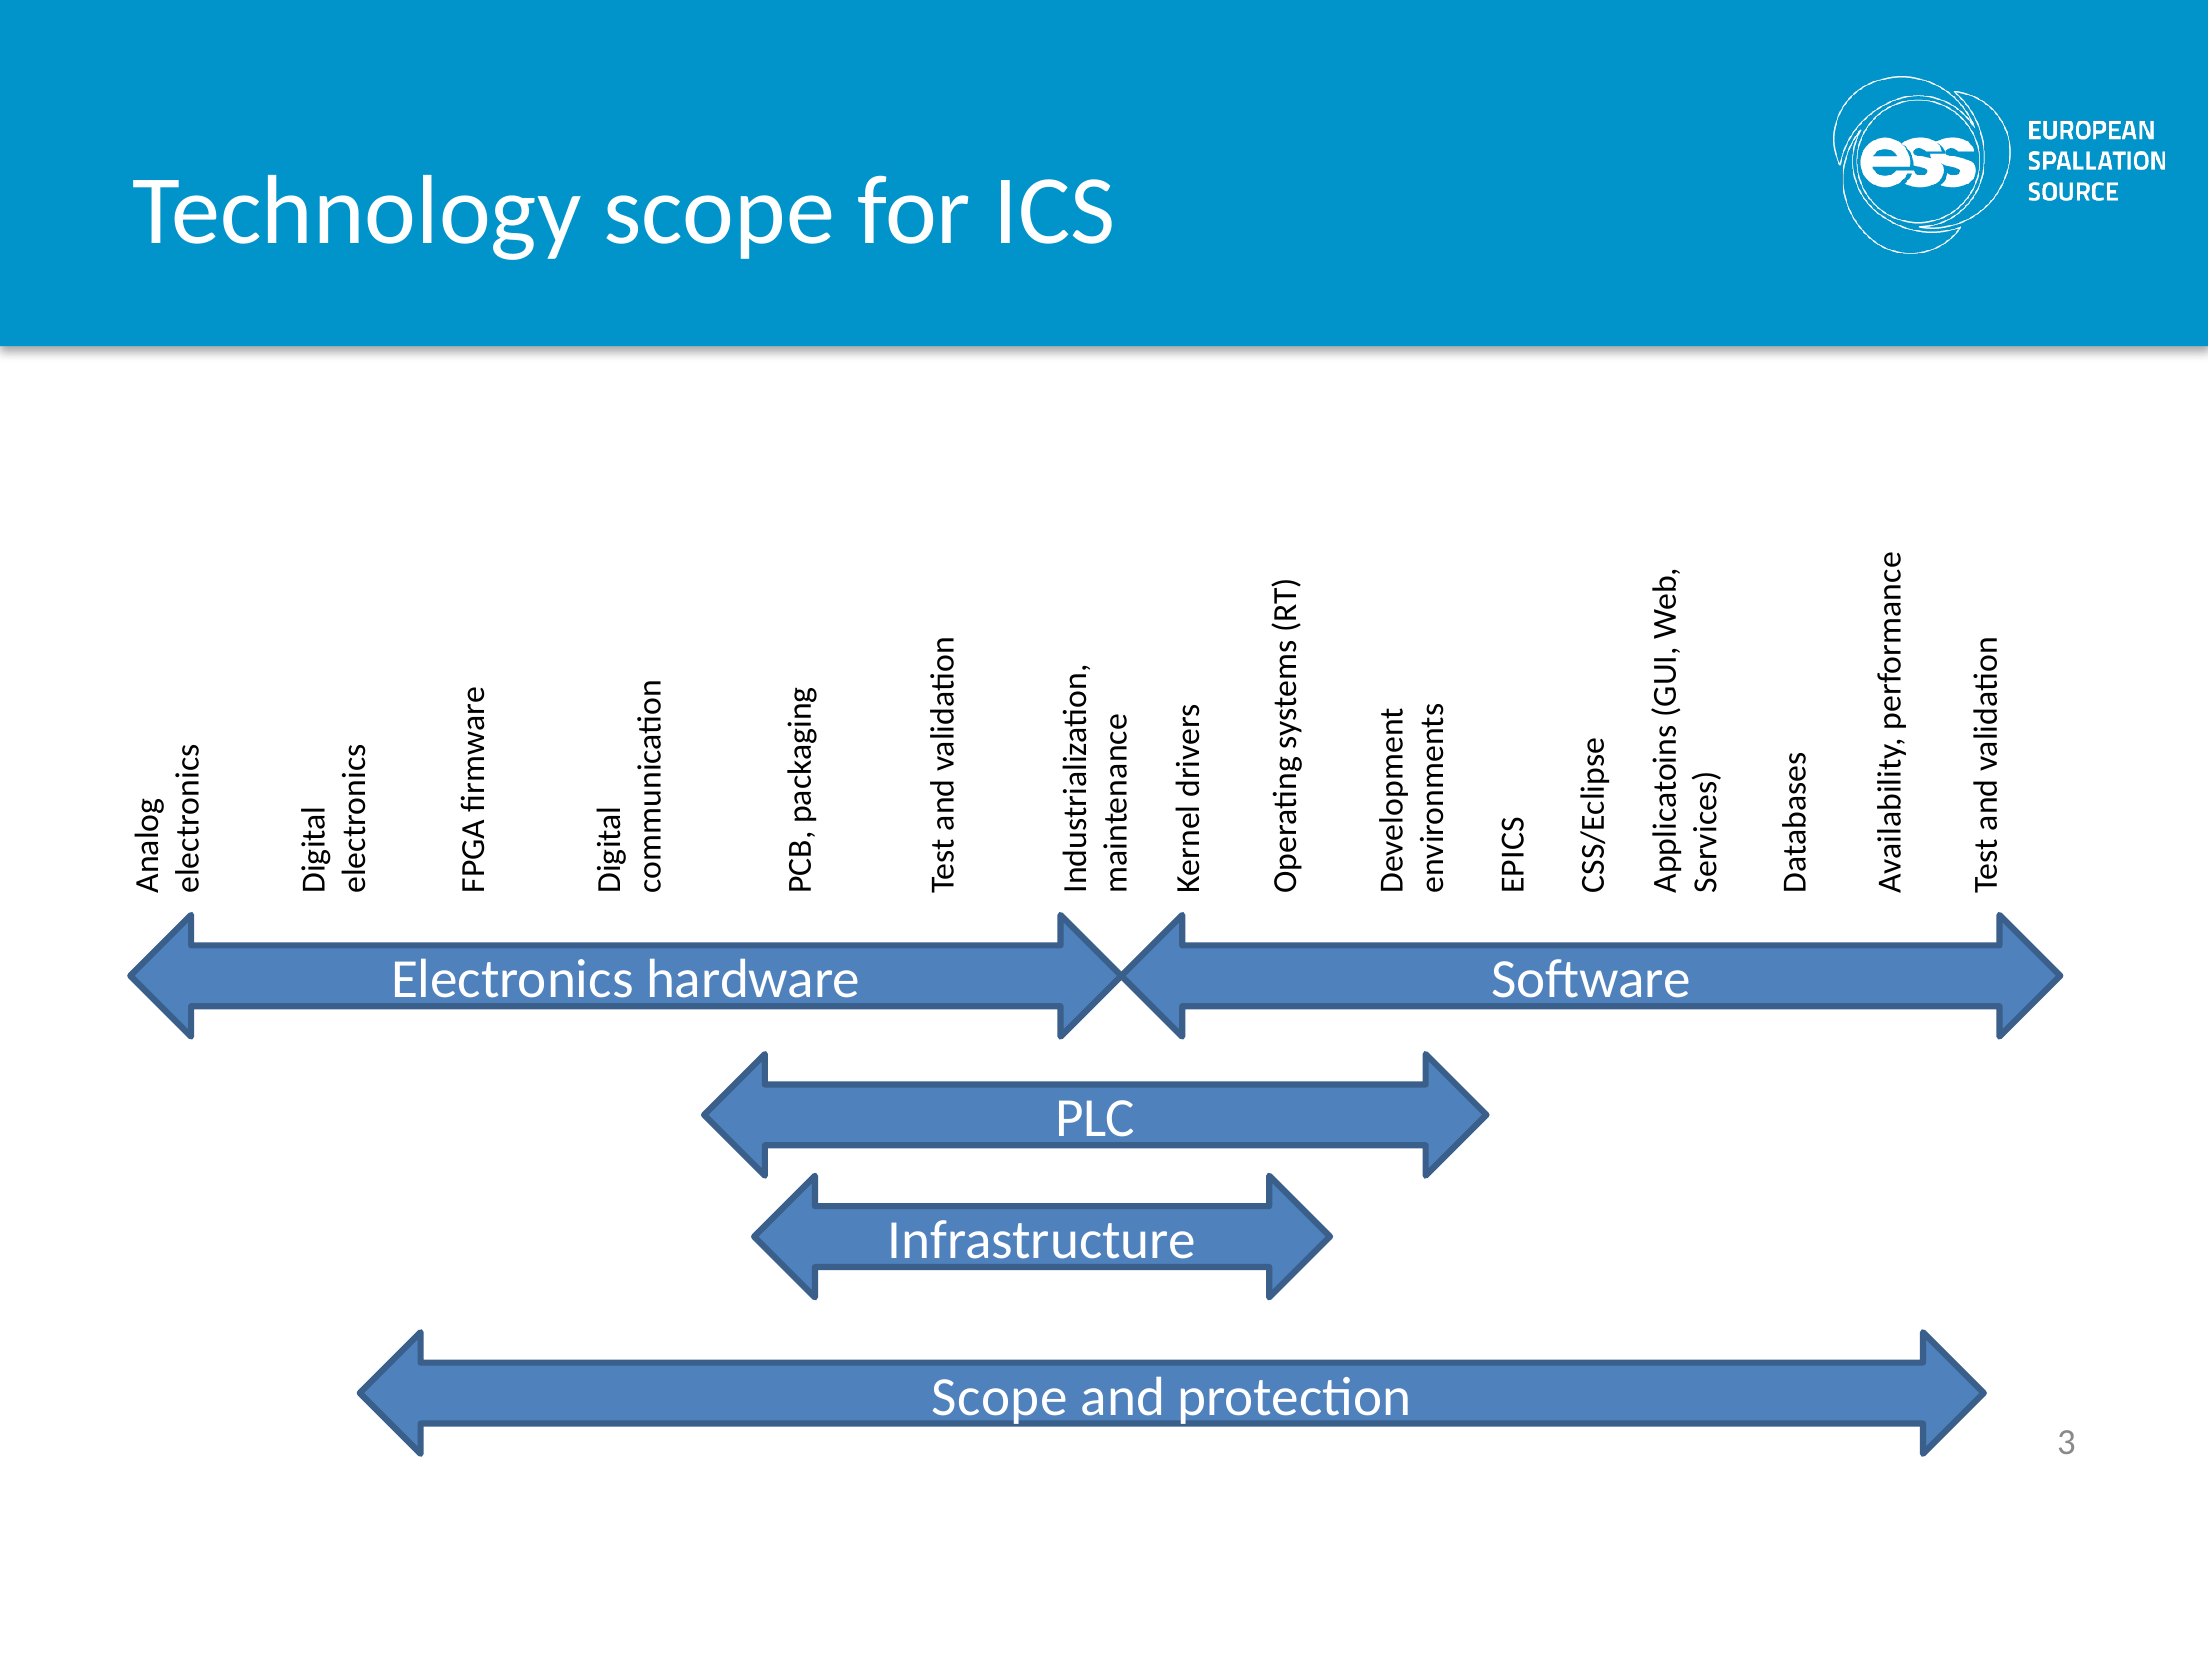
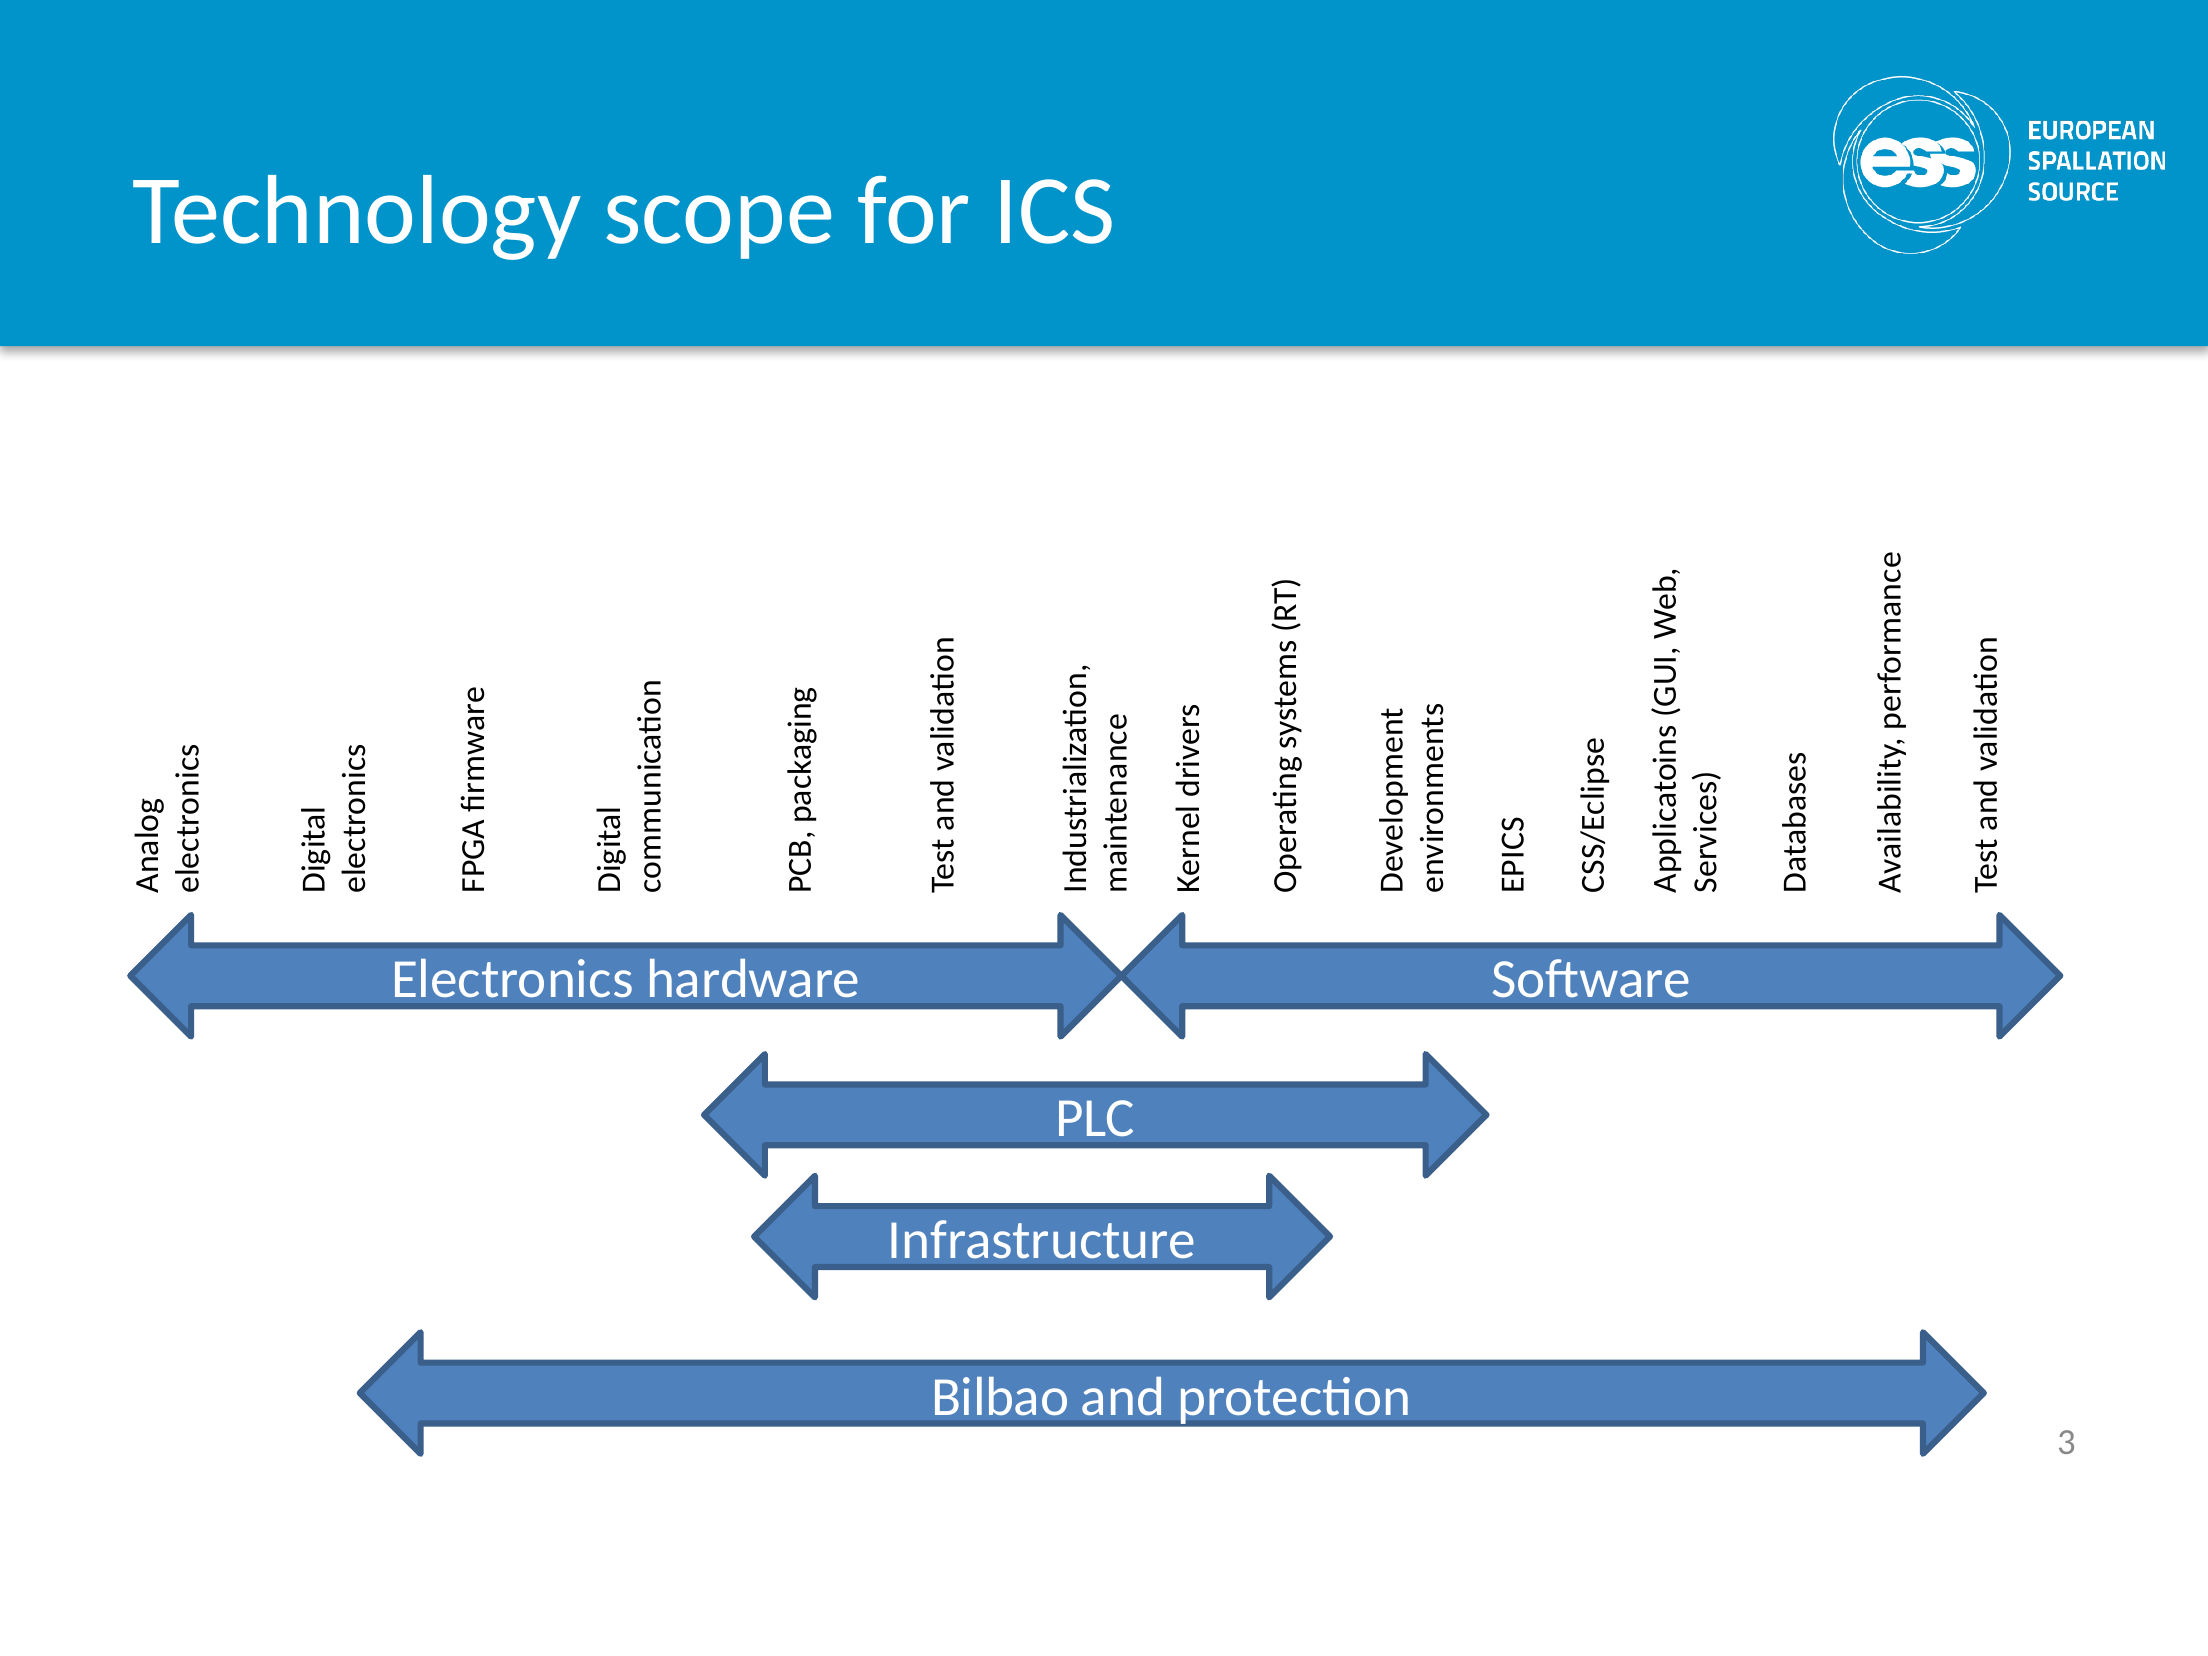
Scope: Scope -> Bilbao (1000, 1397)
